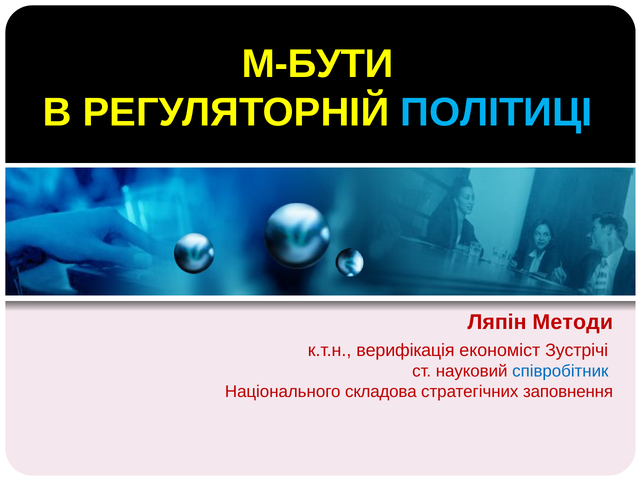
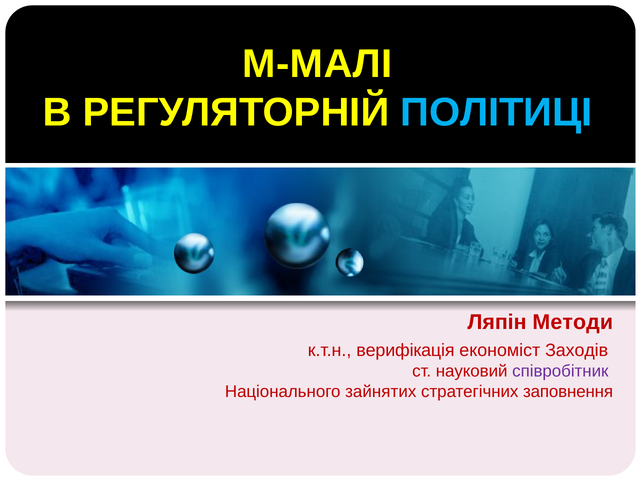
М-БУТИ: М-БУТИ -> М-МАЛІ (317, 64)
Зустрічі: Зустрічі -> Заходів (577, 350)
співробітник colour: blue -> purple (560, 371)
складова: складова -> зайнятих (381, 391)
